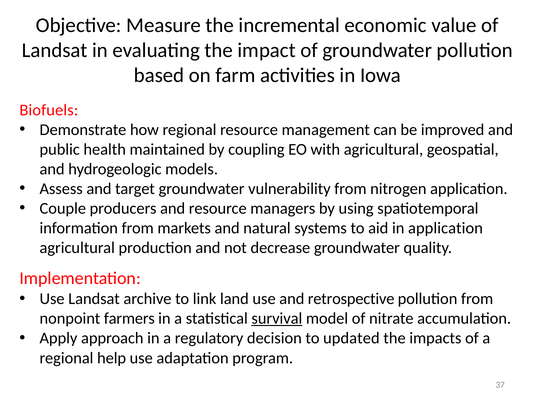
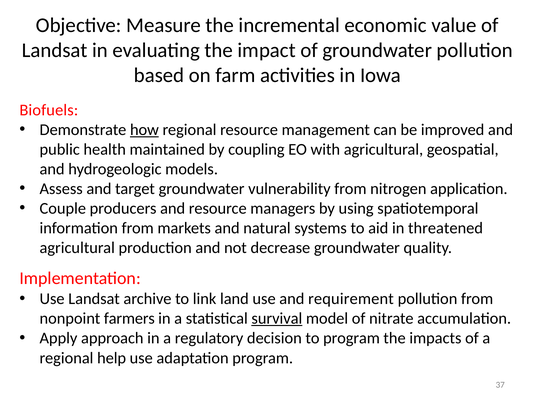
how underline: none -> present (144, 130)
in application: application -> threatened (446, 228)
retrospective: retrospective -> requirement (351, 299)
to updated: updated -> program (351, 338)
